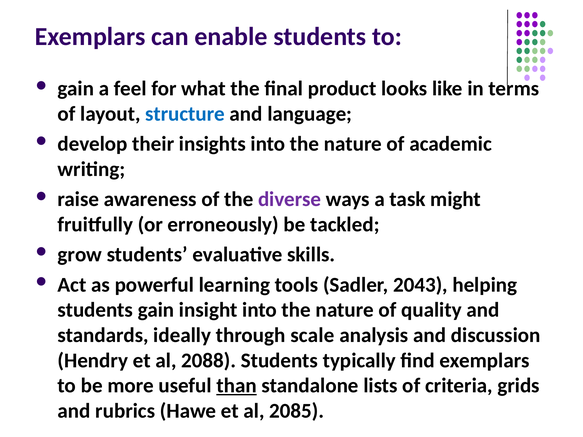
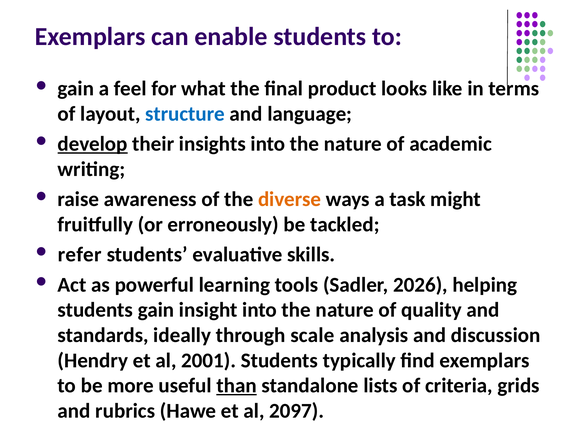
develop underline: none -> present (93, 144)
diverse colour: purple -> orange (290, 199)
grow: grow -> refer (80, 255)
2043: 2043 -> 2026 (420, 285)
2088: 2088 -> 2001 (209, 361)
2085: 2085 -> 2097 (297, 411)
